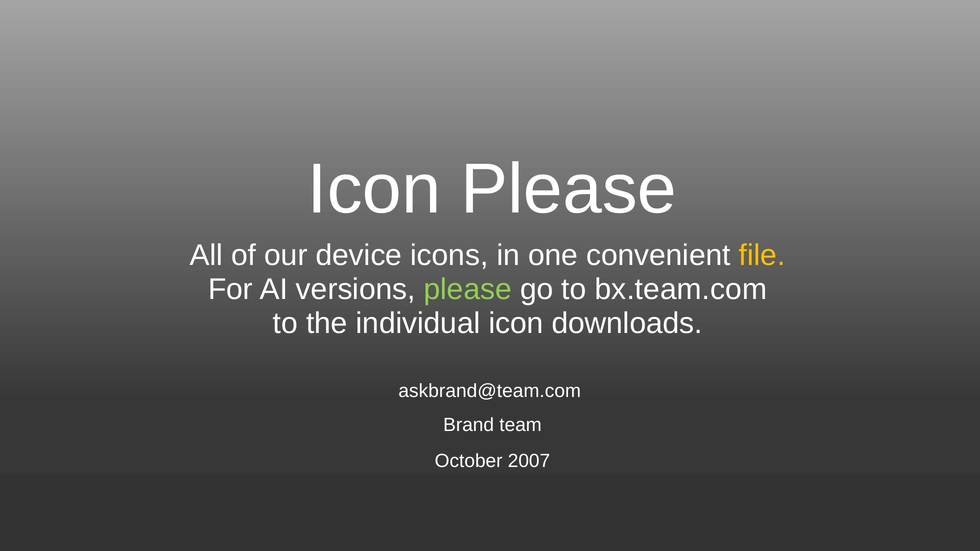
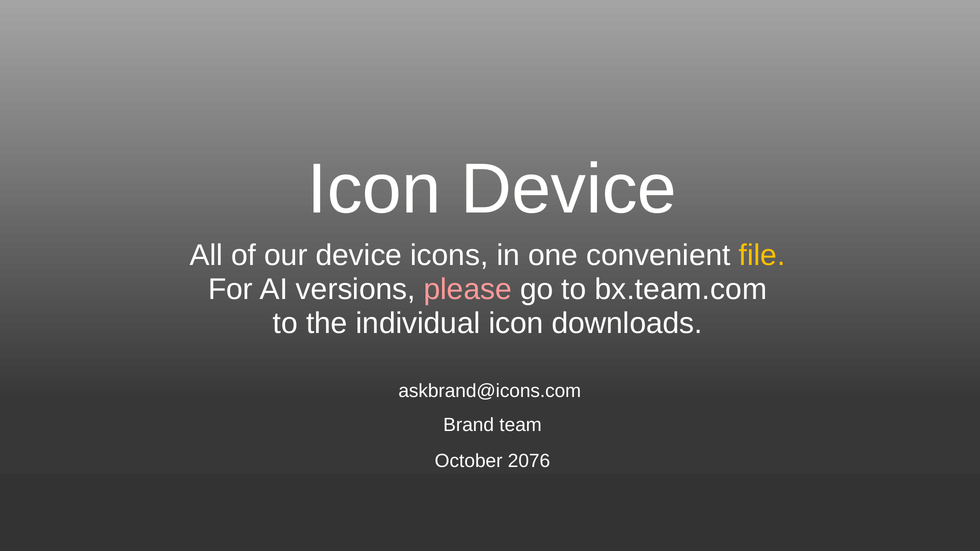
Icon Please: Please -> Device (569, 190)
please colour: light green -> pink (468, 290)
askbrand@team.com: askbrand@team.com -> askbrand@icons.com (490, 391)
2007: 2007 -> 2076 (529, 461)
